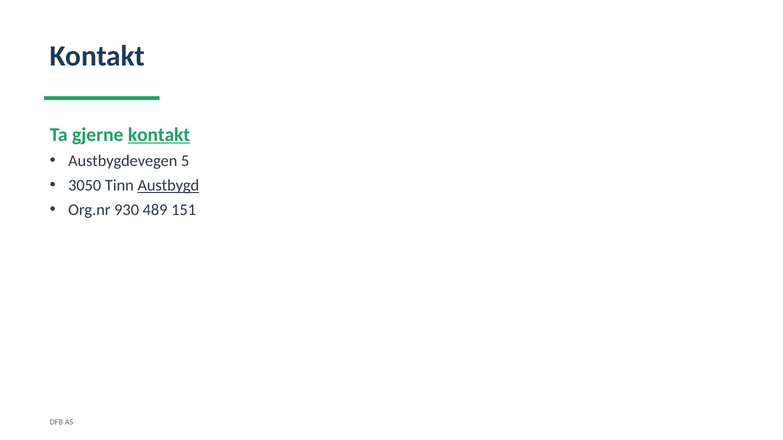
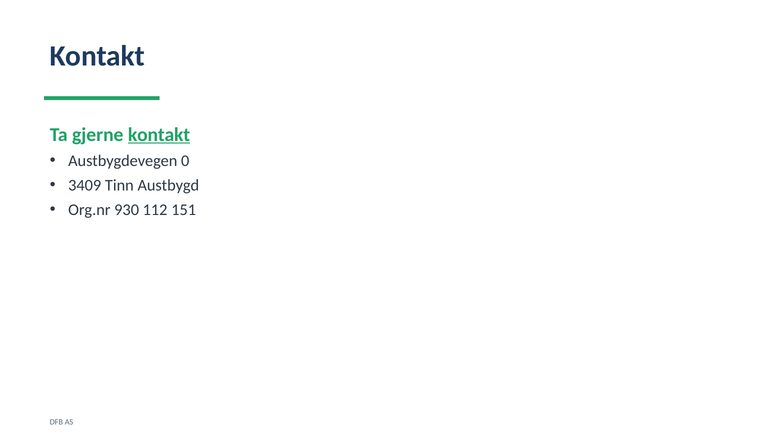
5: 5 -> 0 (185, 161)
3050: 3050 -> 3409 (85, 185)
Austbygd underline: present -> none (168, 185)
489: 489 -> 112 (155, 210)
